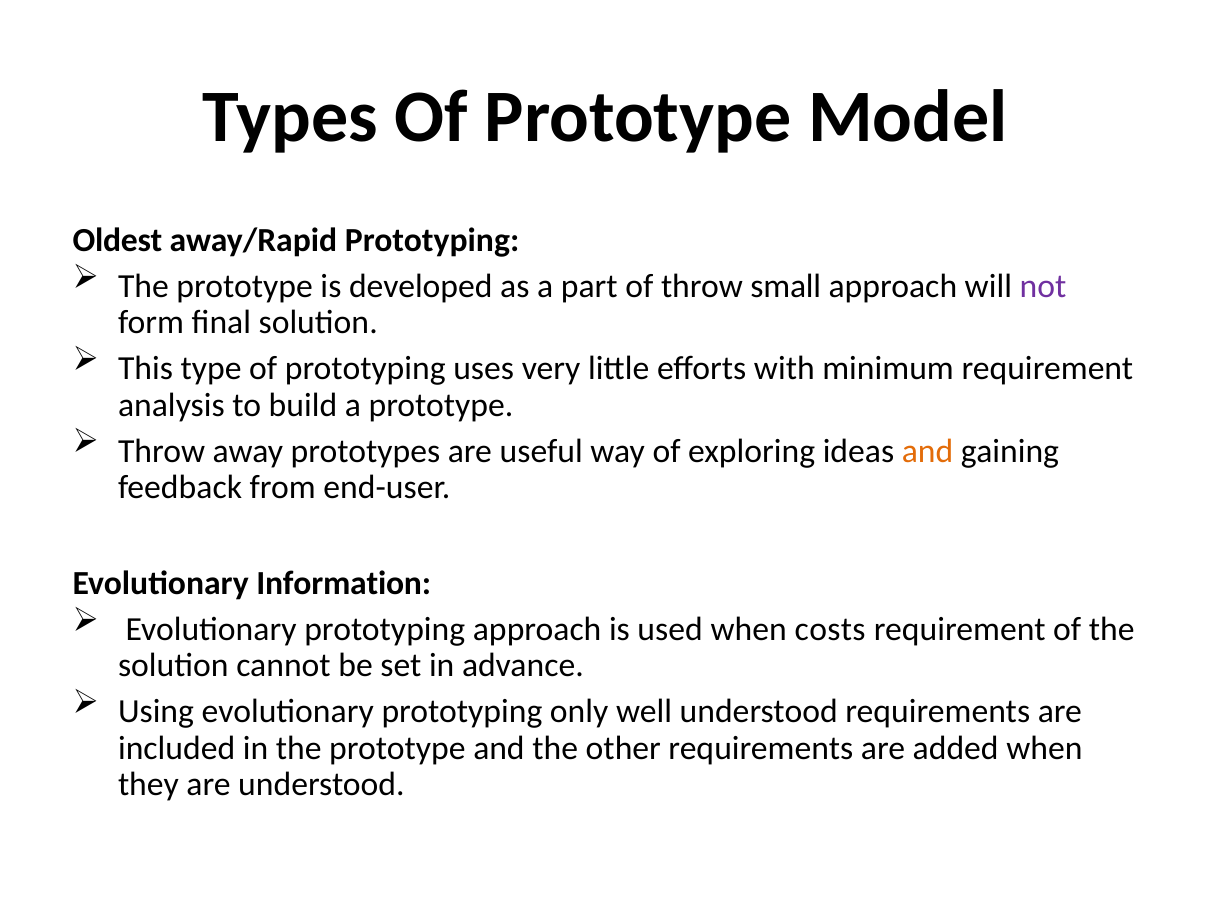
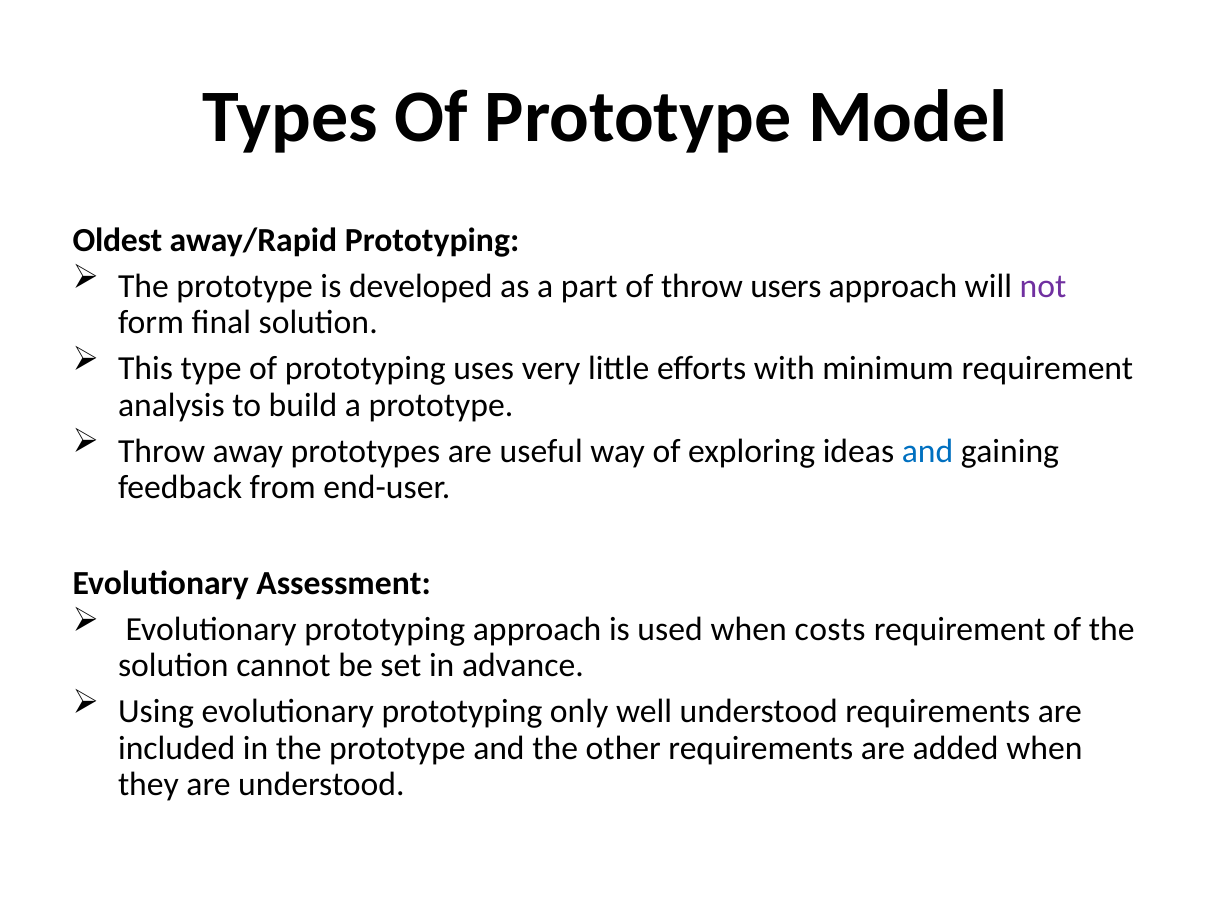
small: small -> users (786, 287)
and colour: orange -> blue (928, 451)
Information: Information -> Assessment (344, 584)
